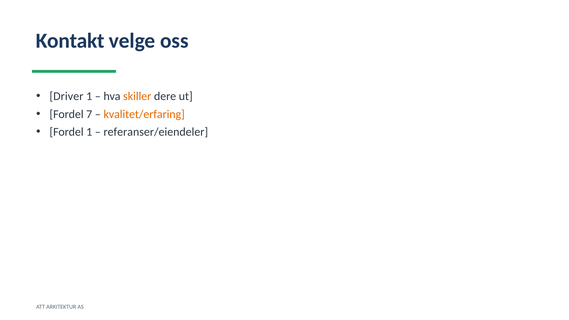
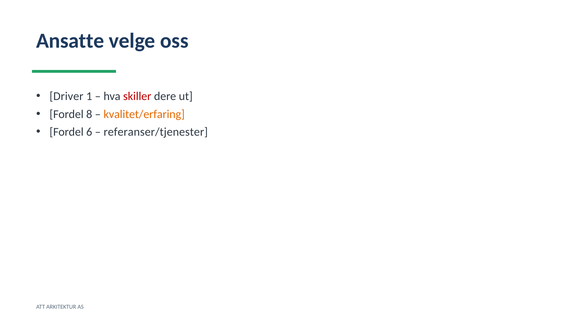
Kontakt: Kontakt -> Ansatte (70, 41)
skiller colour: orange -> red (137, 96)
7: 7 -> 8 (89, 114)
Fordel 1: 1 -> 6 (89, 132)
referanser/eiendeler: referanser/eiendeler -> referanser/tjenester (156, 132)
